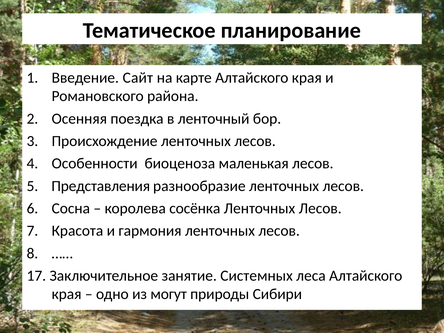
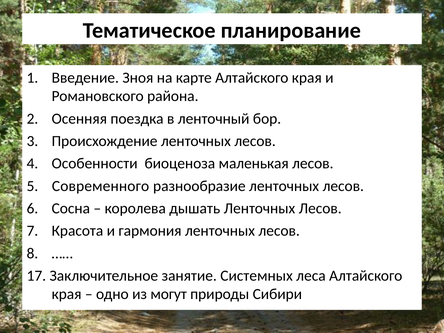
Сайт: Сайт -> Зноя (138, 78)
Представления: Представления -> Современного (101, 186)
сосёнка: сосёнка -> дышать (195, 208)
